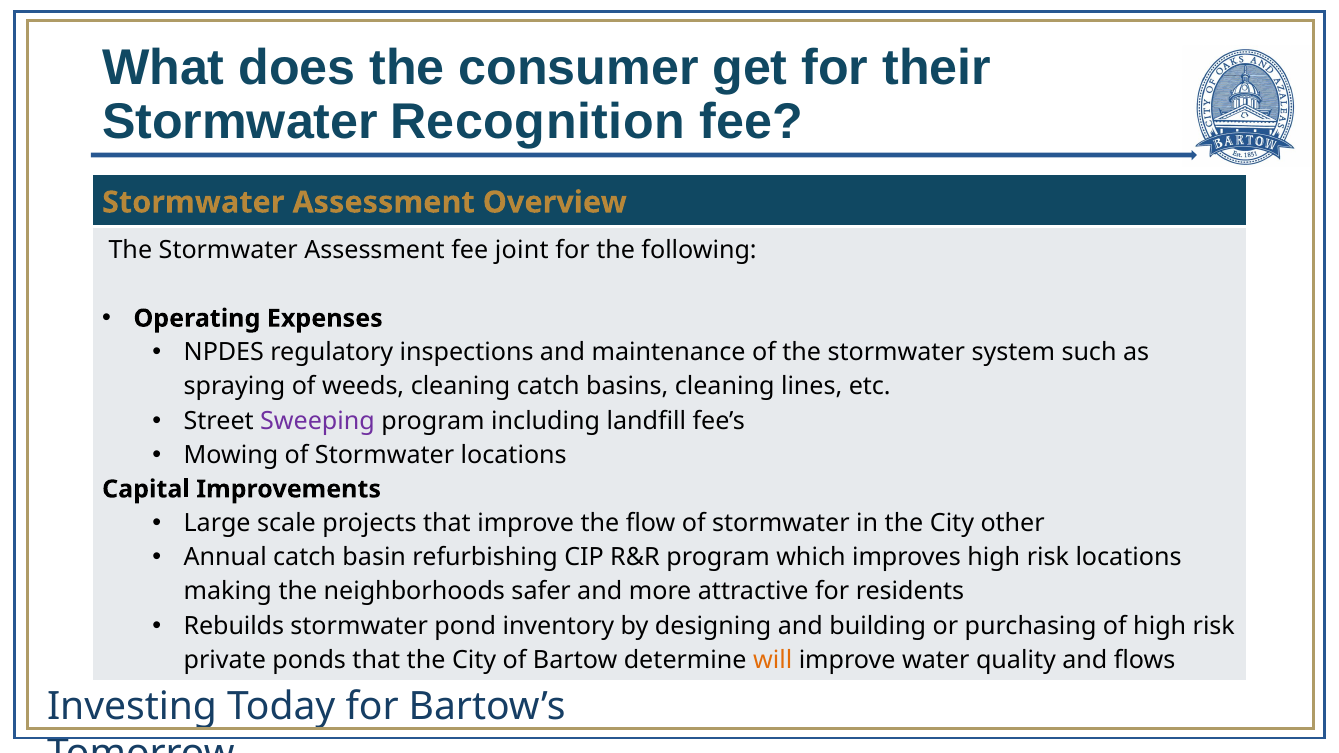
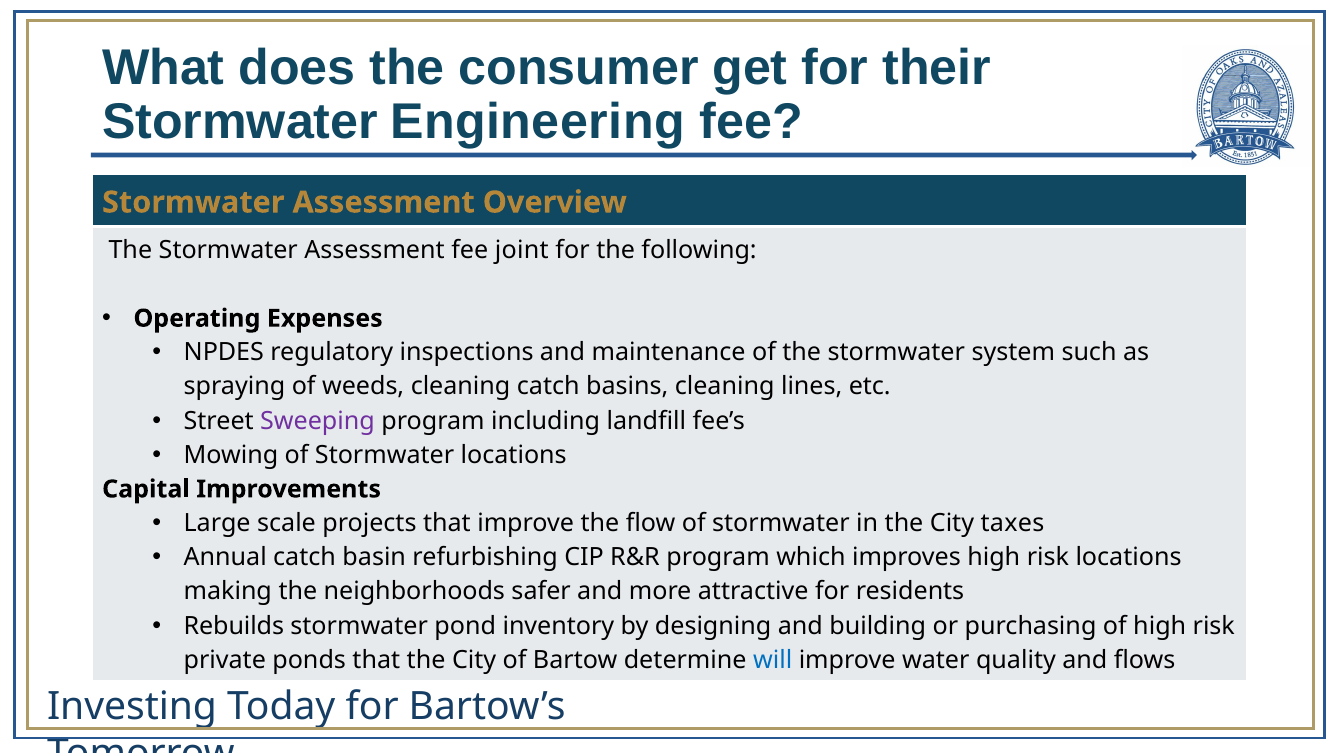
Recognition: Recognition -> Engineering (538, 122)
other: other -> taxes (1012, 523)
will colour: orange -> blue (773, 660)
